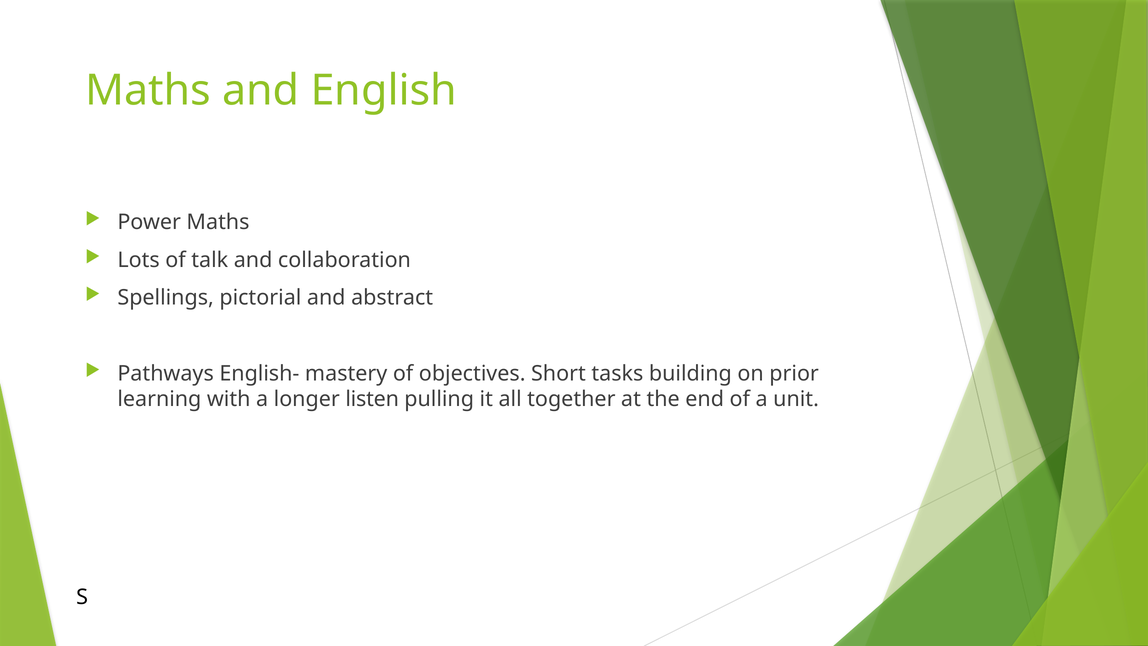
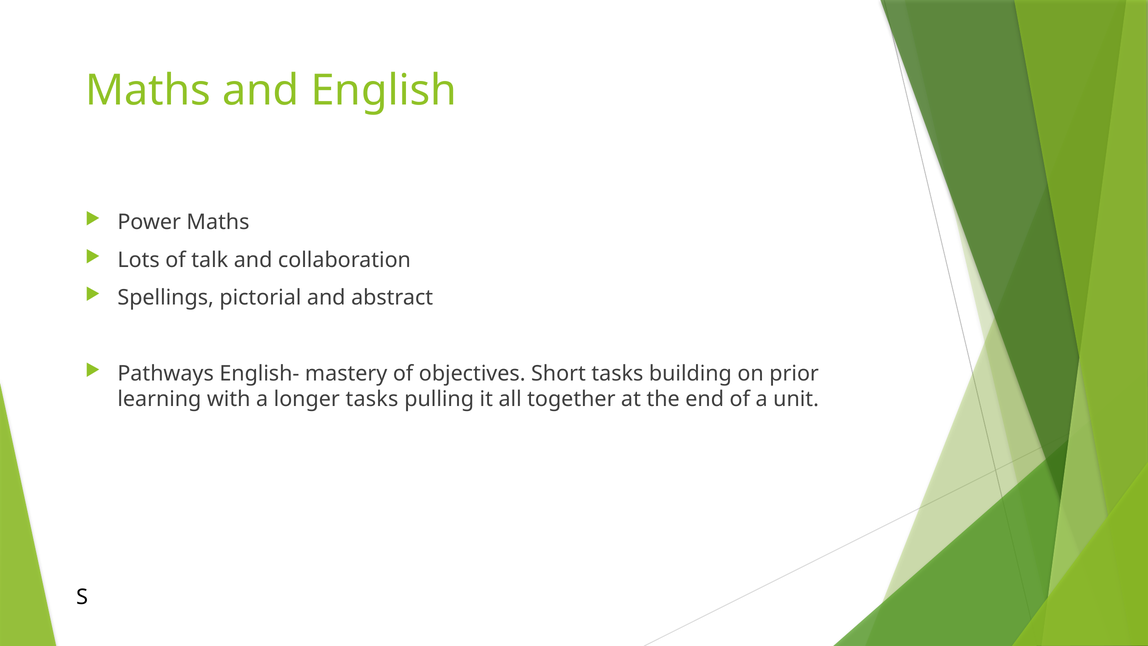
longer listen: listen -> tasks (372, 399)
